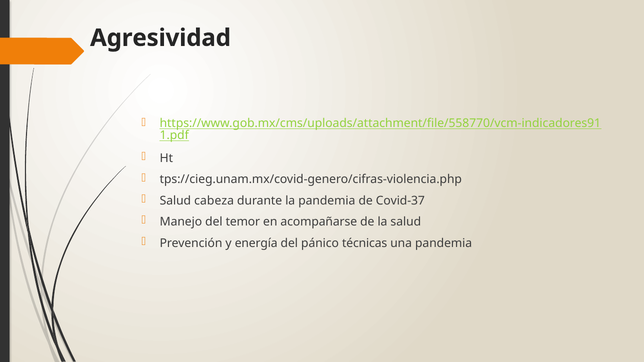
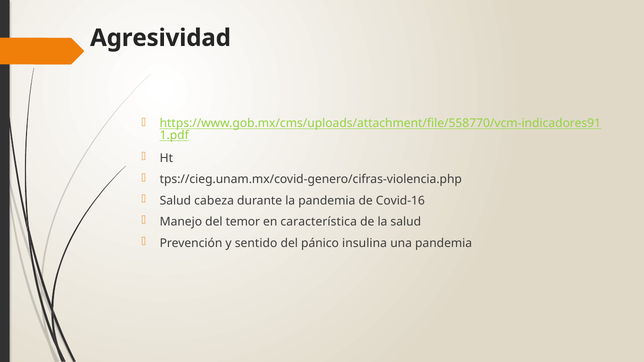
Covid-37: Covid-37 -> Covid-16 (400, 201)
acompañarse: acompañarse -> característica (319, 222)
energía: energía -> sentido (256, 243)
técnicas: técnicas -> insulina (365, 243)
